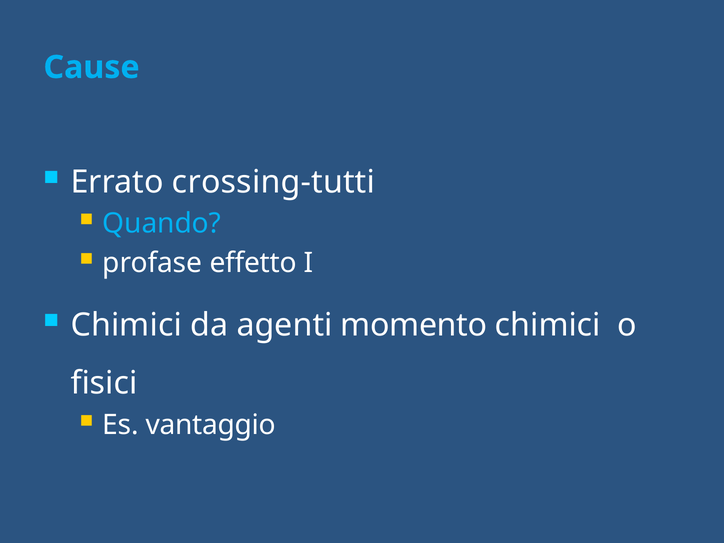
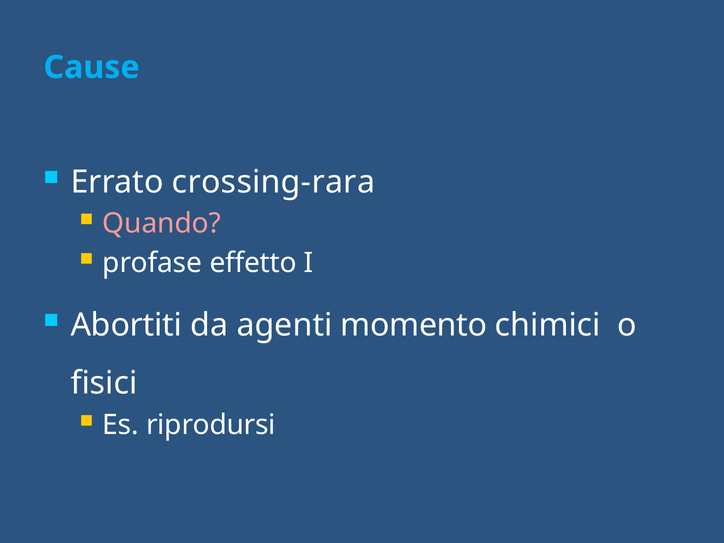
crossing-tutti: crossing-tutti -> crossing-rara (274, 182)
Quando colour: light blue -> pink (162, 224)
Chimici: Chimici -> Abortiti (126, 325)
vantaggio: vantaggio -> riprodursi (211, 425)
